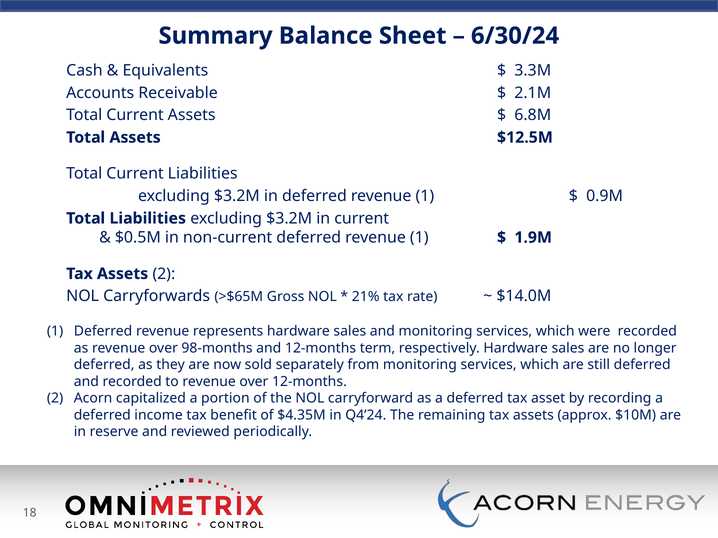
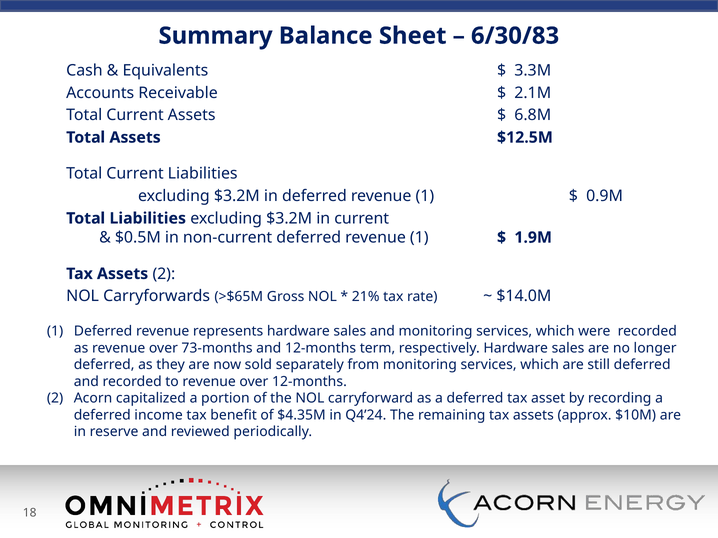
6/30/24: 6/30/24 -> 6/30/83 (515, 36)
98-months: 98-months -> 73-months (217, 348)
